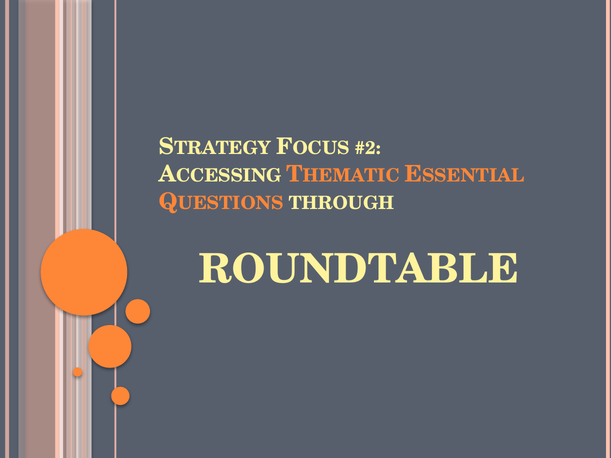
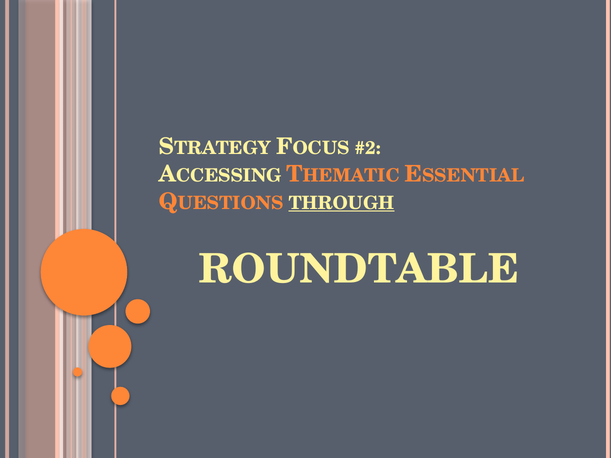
THROUGH underline: none -> present (341, 203)
